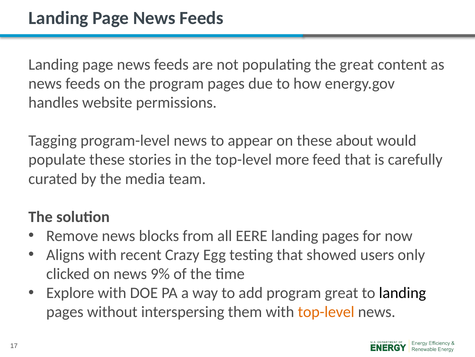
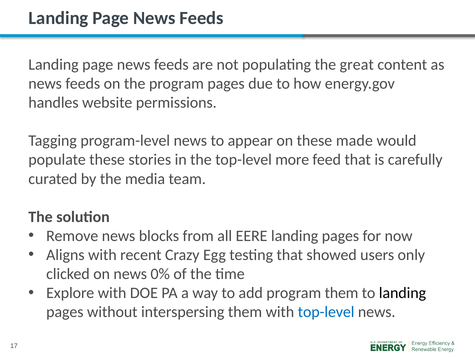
about: about -> made (354, 140)
9%: 9% -> 0% (160, 273)
program great: great -> them (342, 292)
top-level colour: orange -> blue (326, 311)
